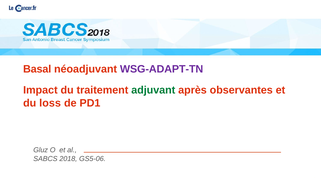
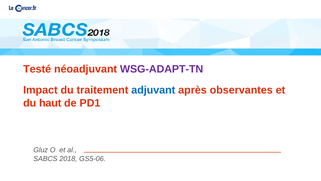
Basal: Basal -> Testé (37, 69)
adjuvant colour: green -> blue (153, 90)
loss: loss -> haut (50, 103)
